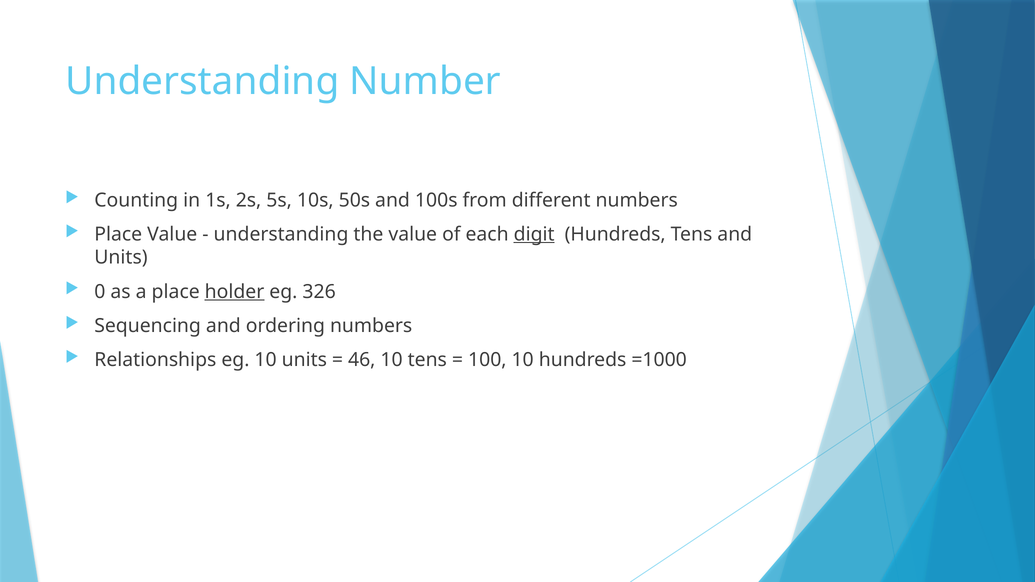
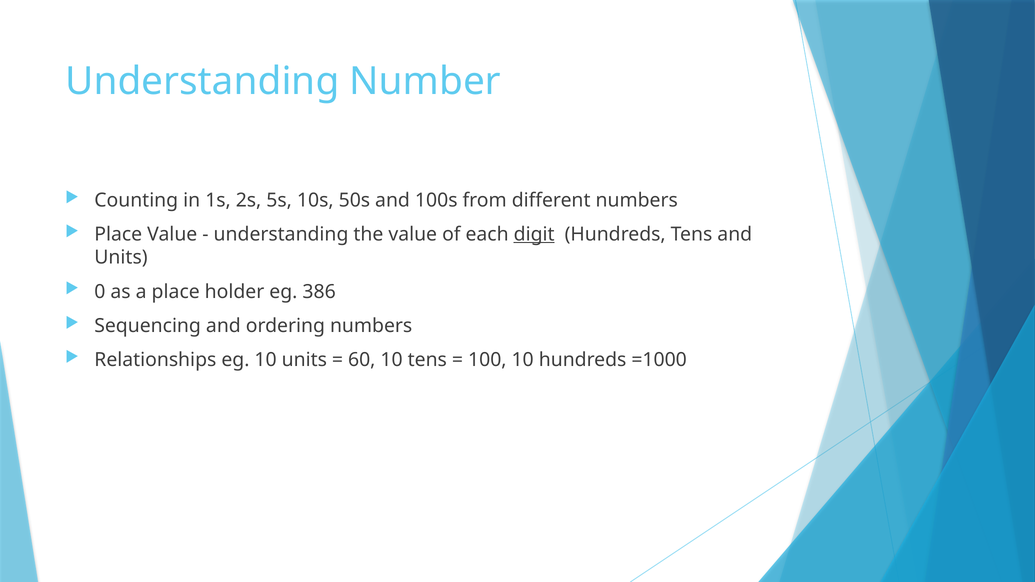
holder underline: present -> none (235, 292)
326: 326 -> 386 (319, 292)
46: 46 -> 60 (362, 360)
